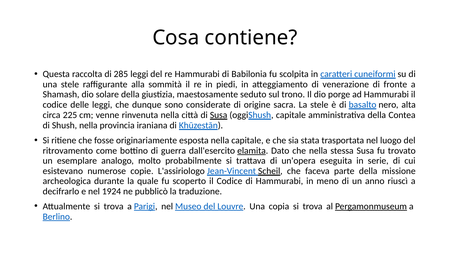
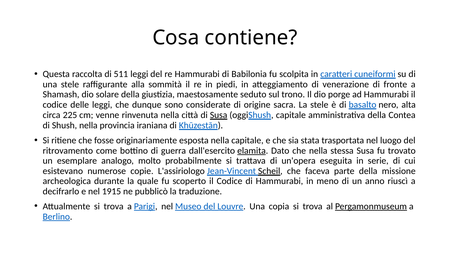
285: 285 -> 511 (121, 74)
1924: 1924 -> 1915 (112, 191)
